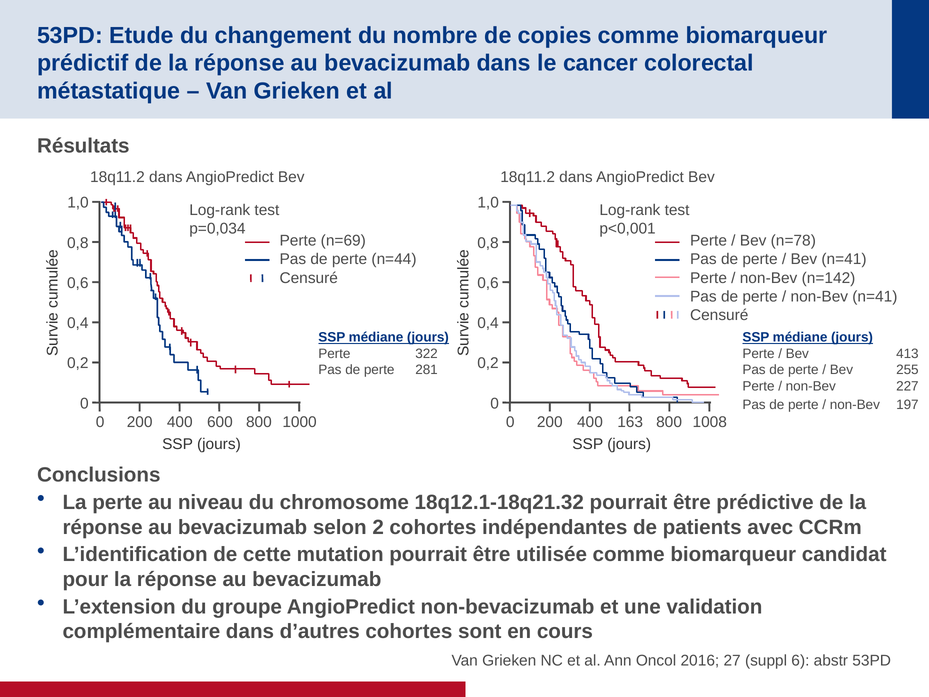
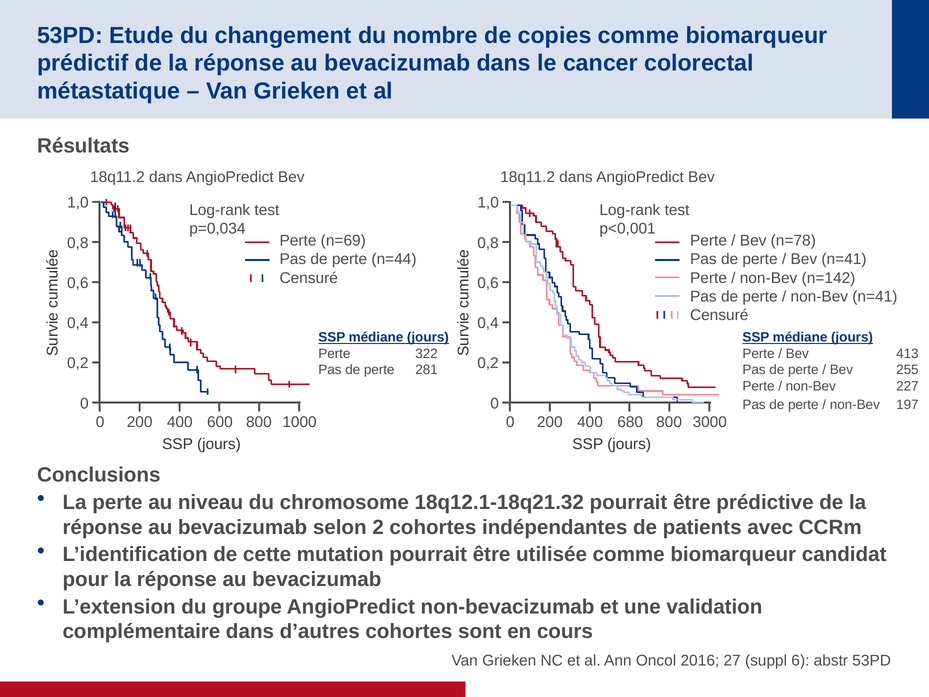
163: 163 -> 680 (630, 422)
1008: 1008 -> 3000 (710, 422)
